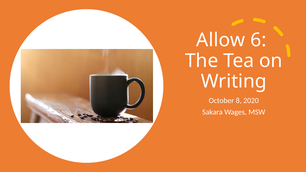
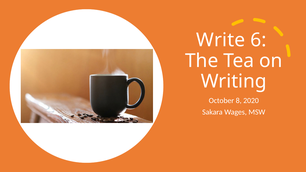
Allow: Allow -> Write (221, 40)
